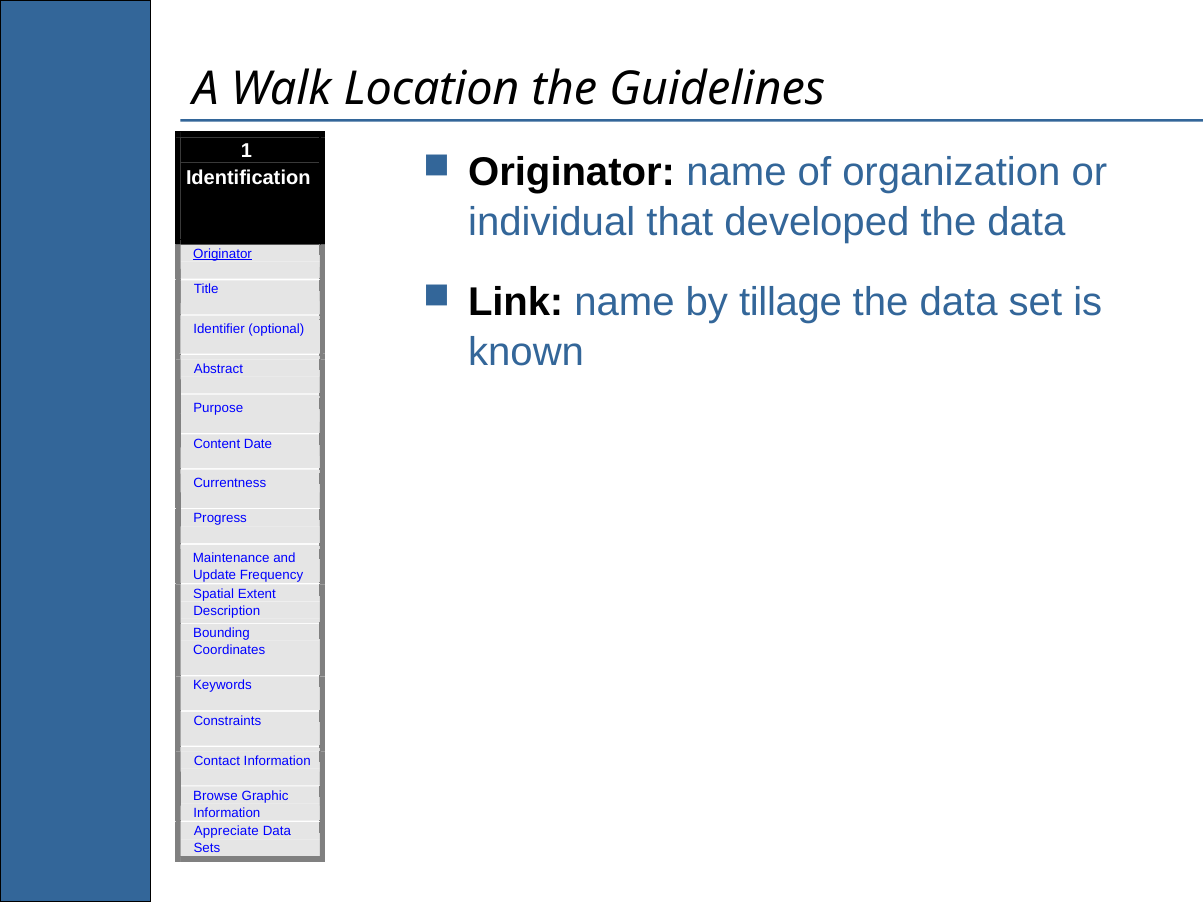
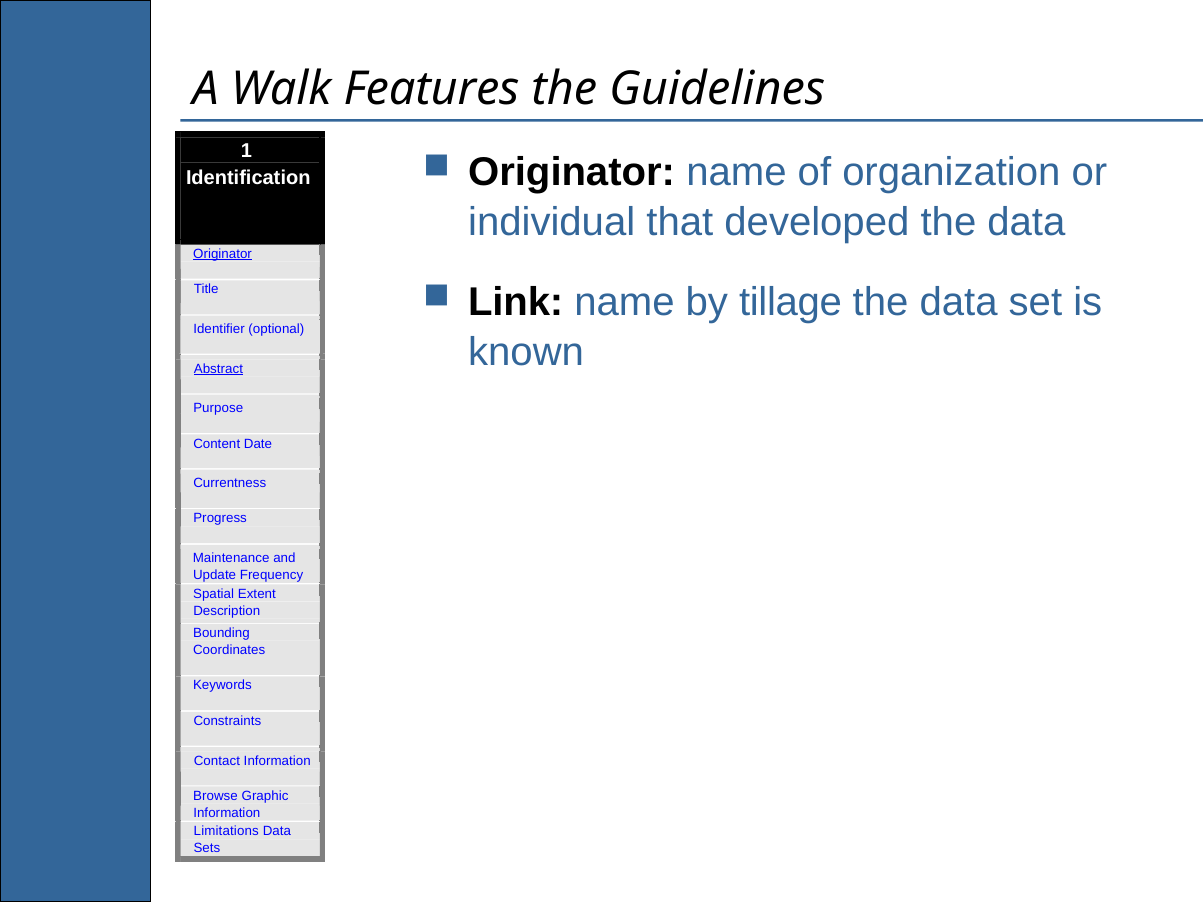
Location: Location -> Features (432, 89)
Abstract underline: none -> present (218, 369)
Appreciate: Appreciate -> Limitations (226, 832)
